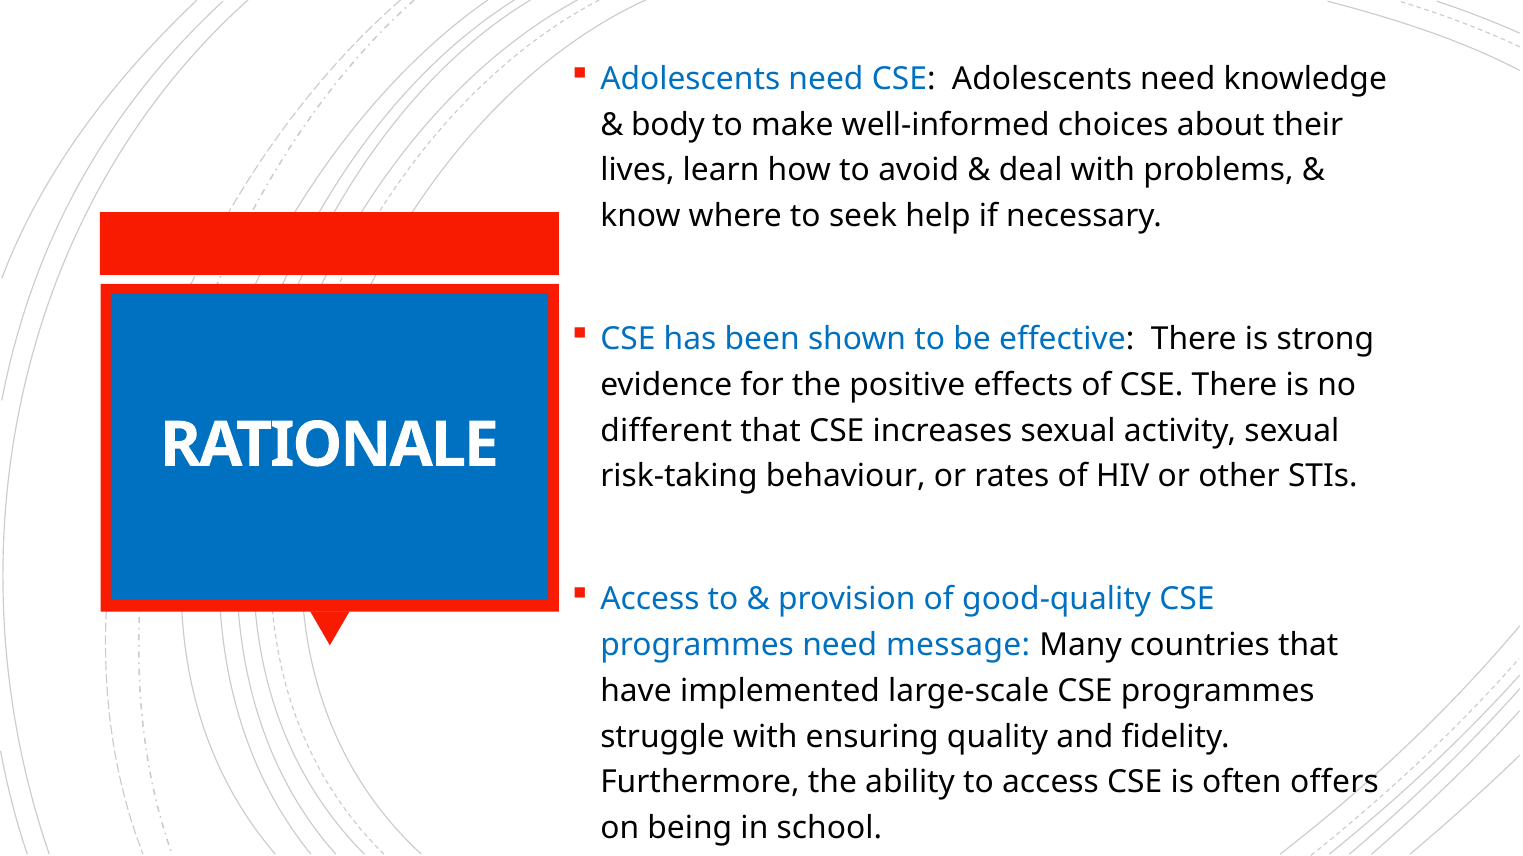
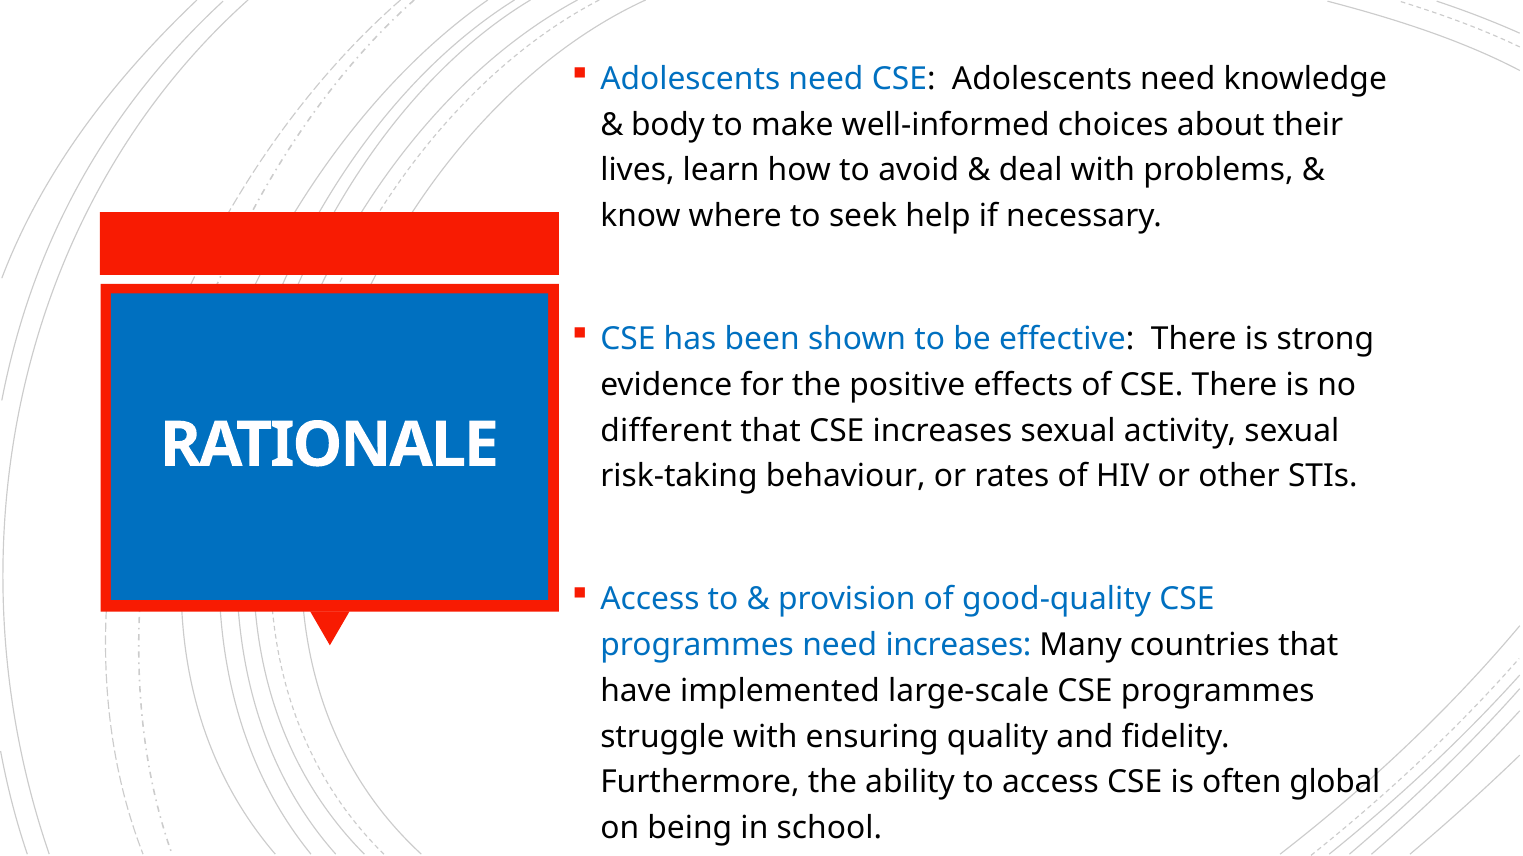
need message: message -> increases (958, 646)
offers: offers -> global (1335, 783)
